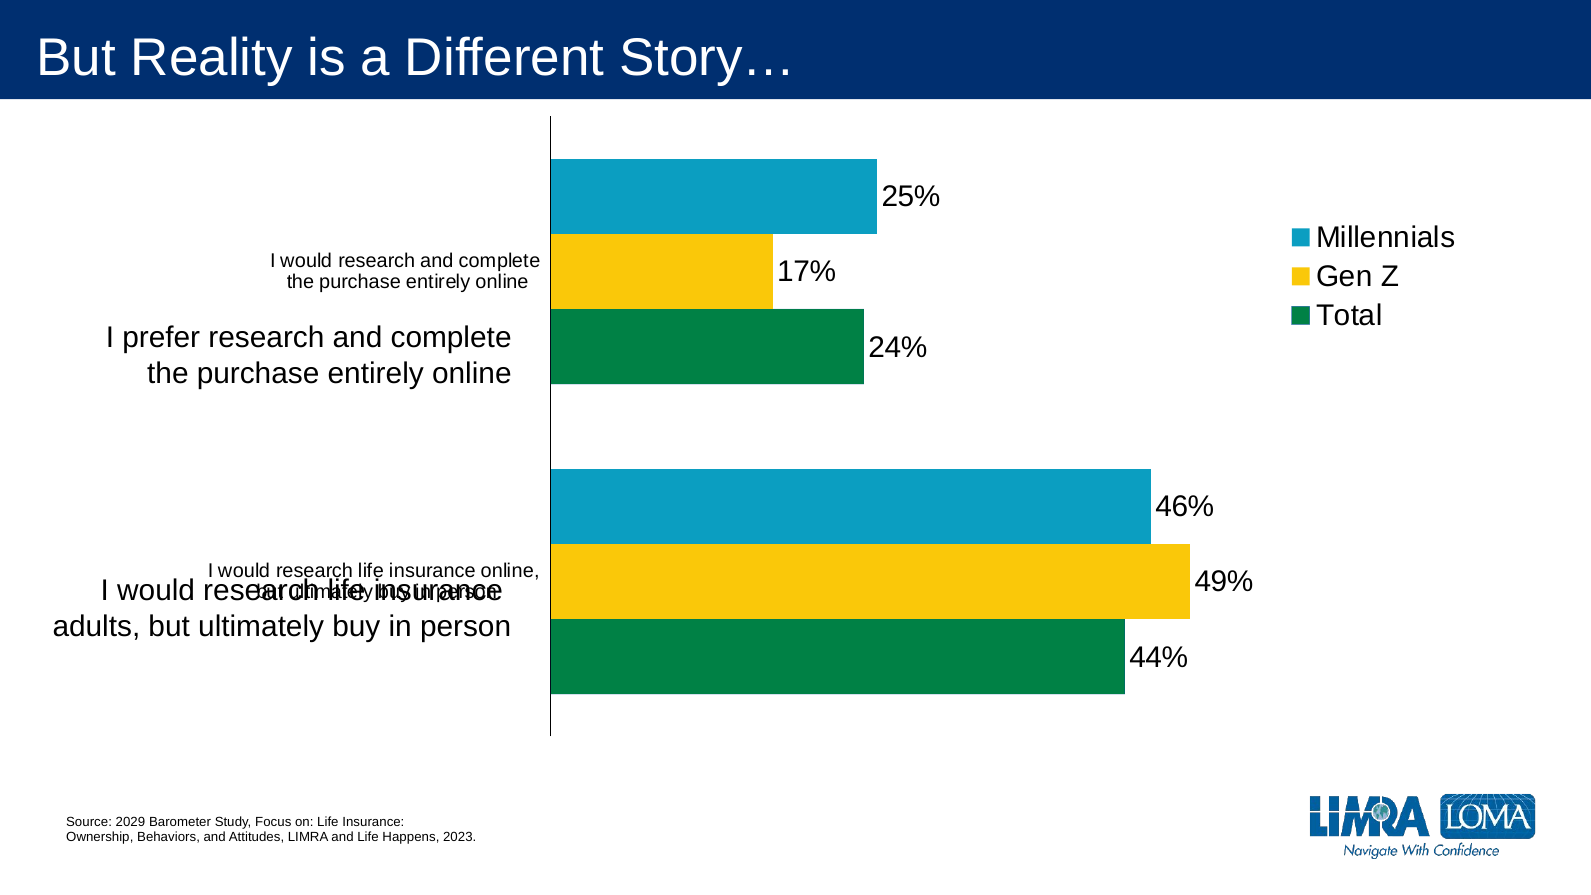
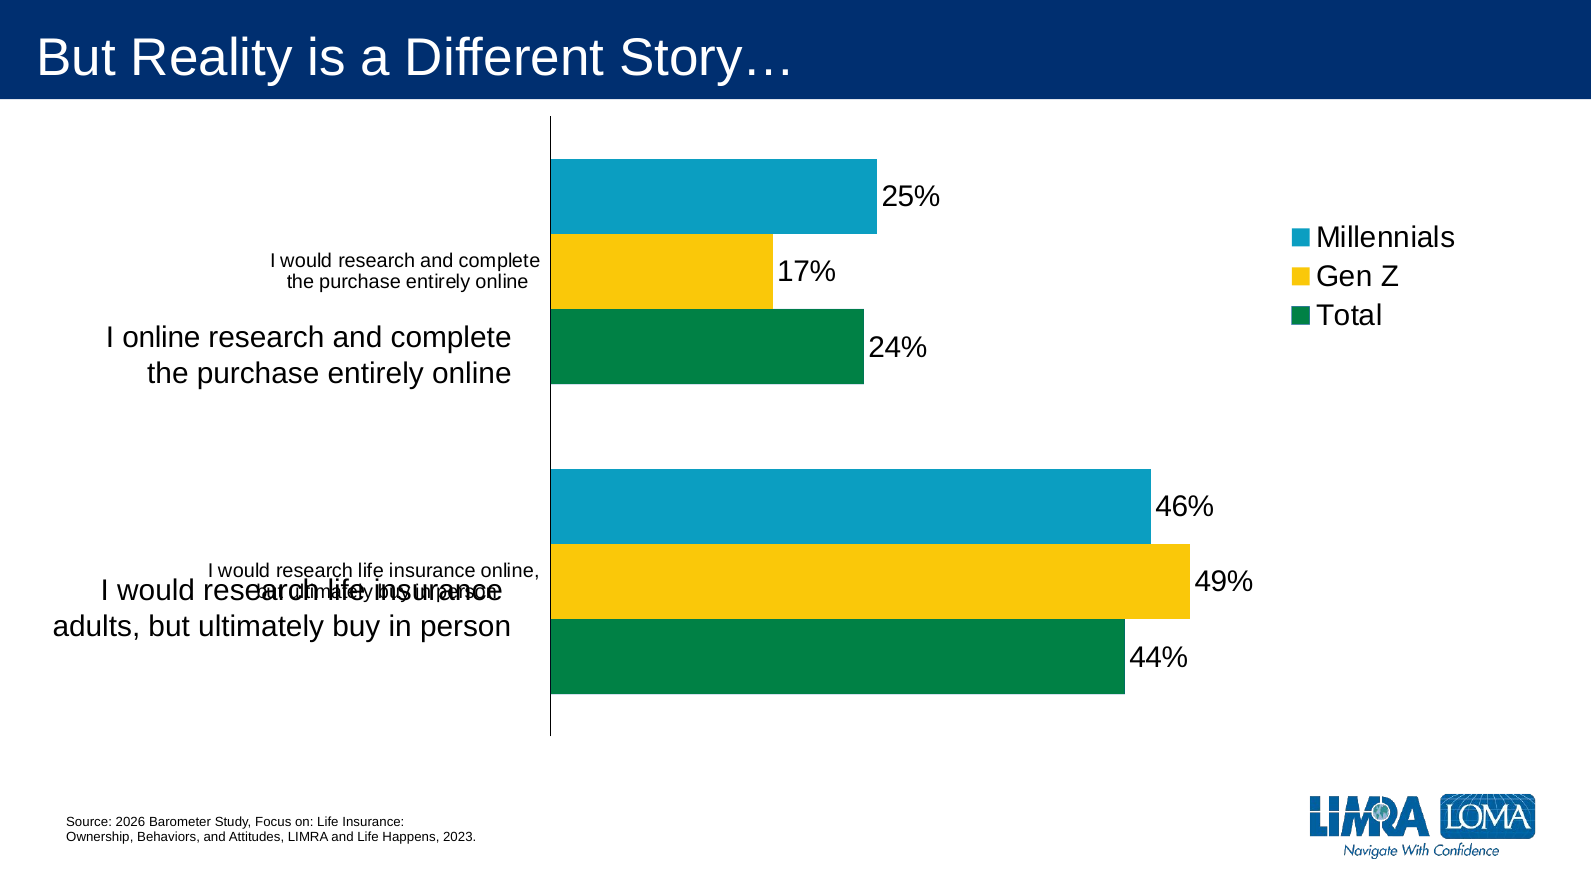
I prefer: prefer -> online (161, 338)
2029: 2029 -> 2026 (130, 822)
